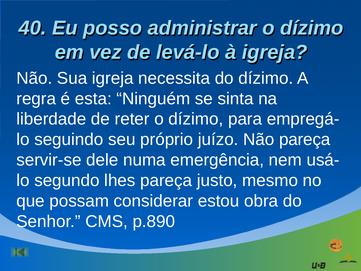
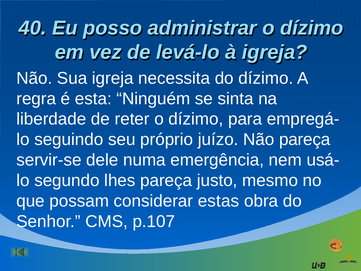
estou: estou -> estas (219, 201)
p.890: p.890 -> p.107 (154, 221)
